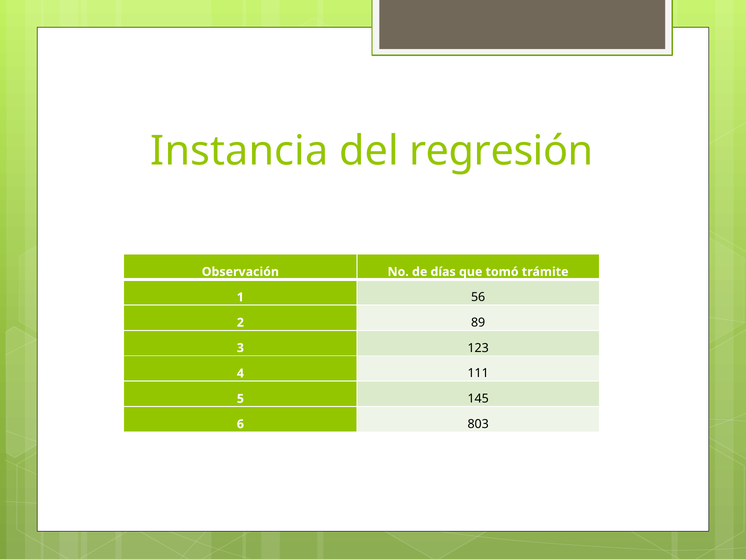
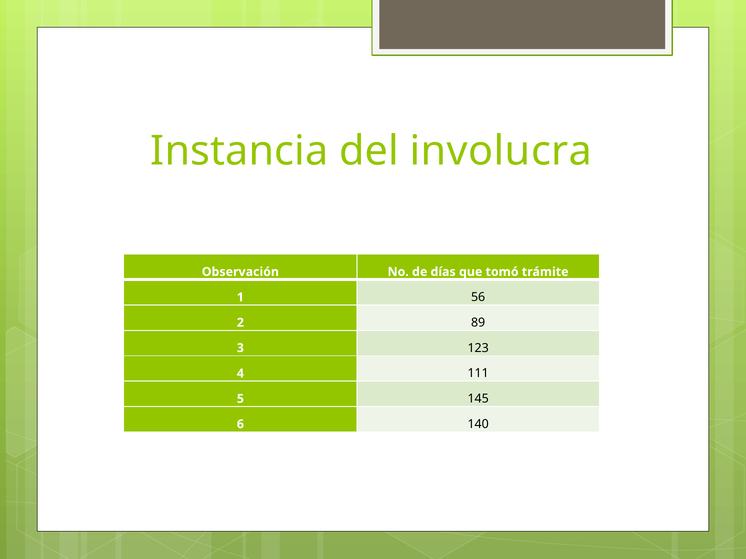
regresión: regresión -> involucra (501, 151)
803: 803 -> 140 (478, 424)
